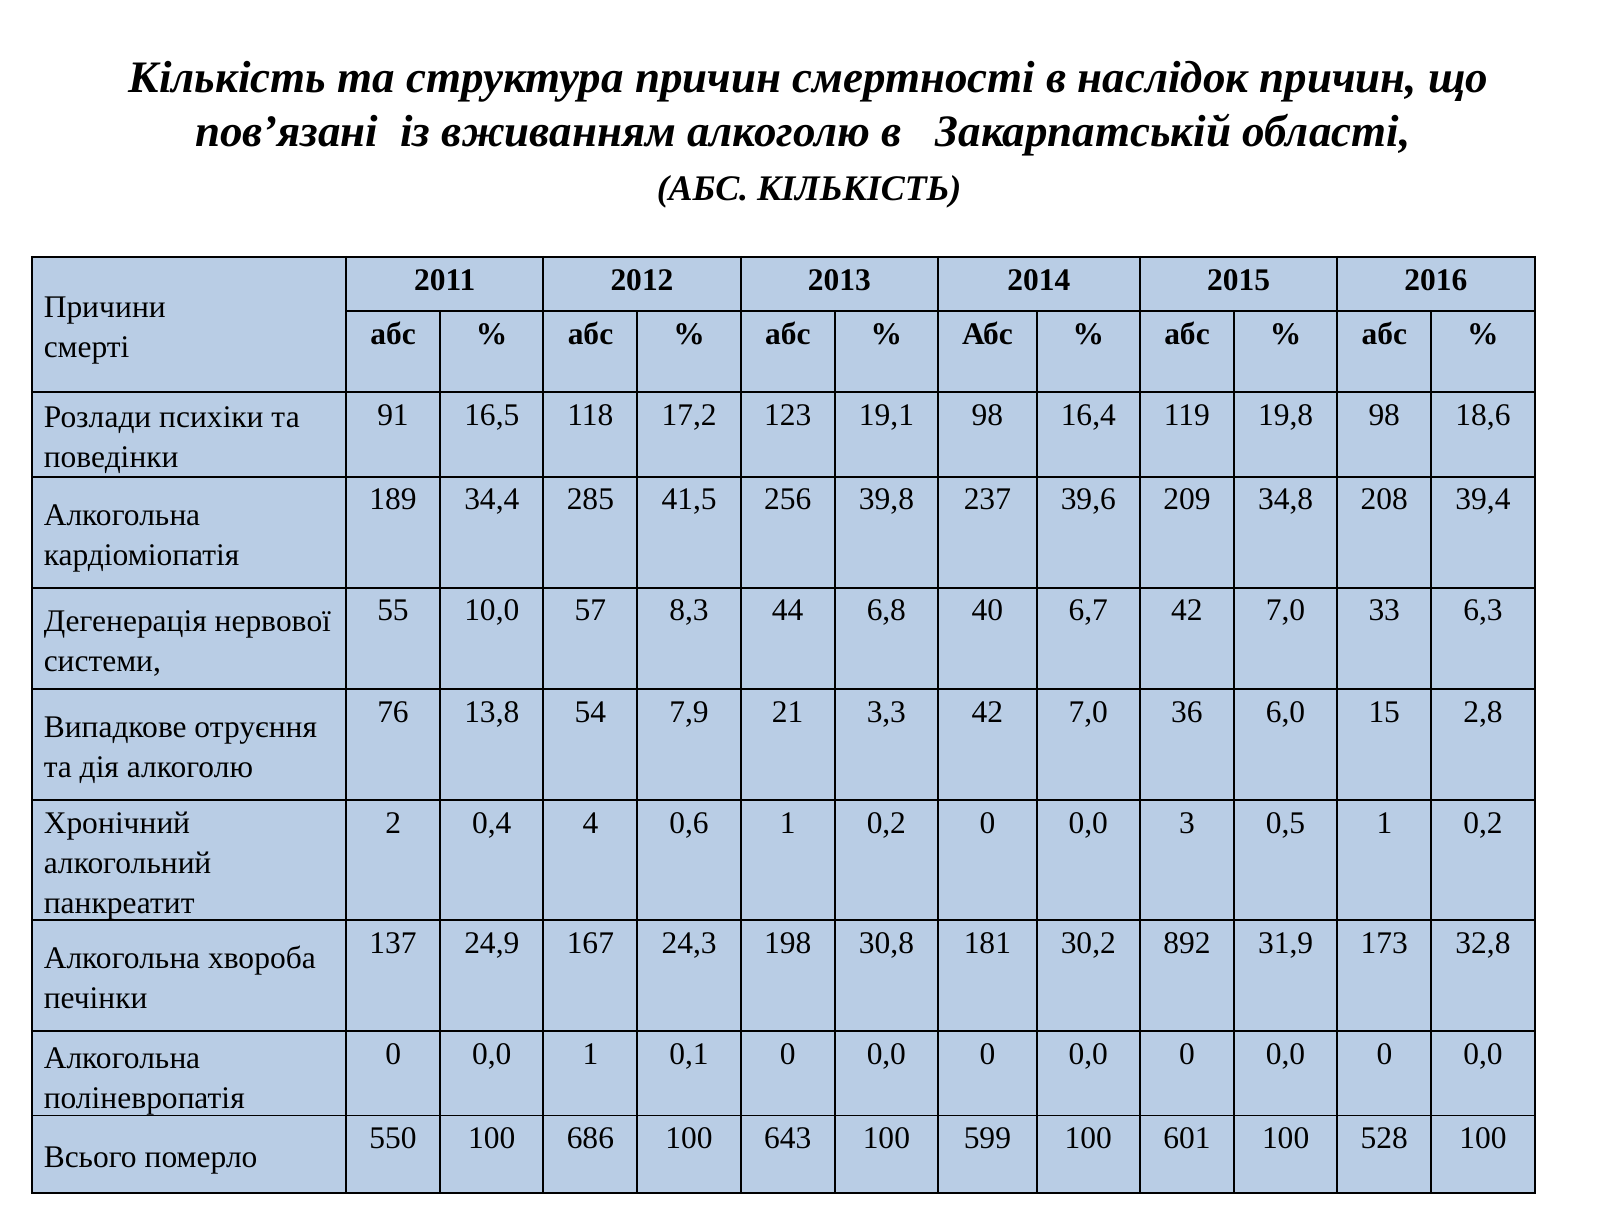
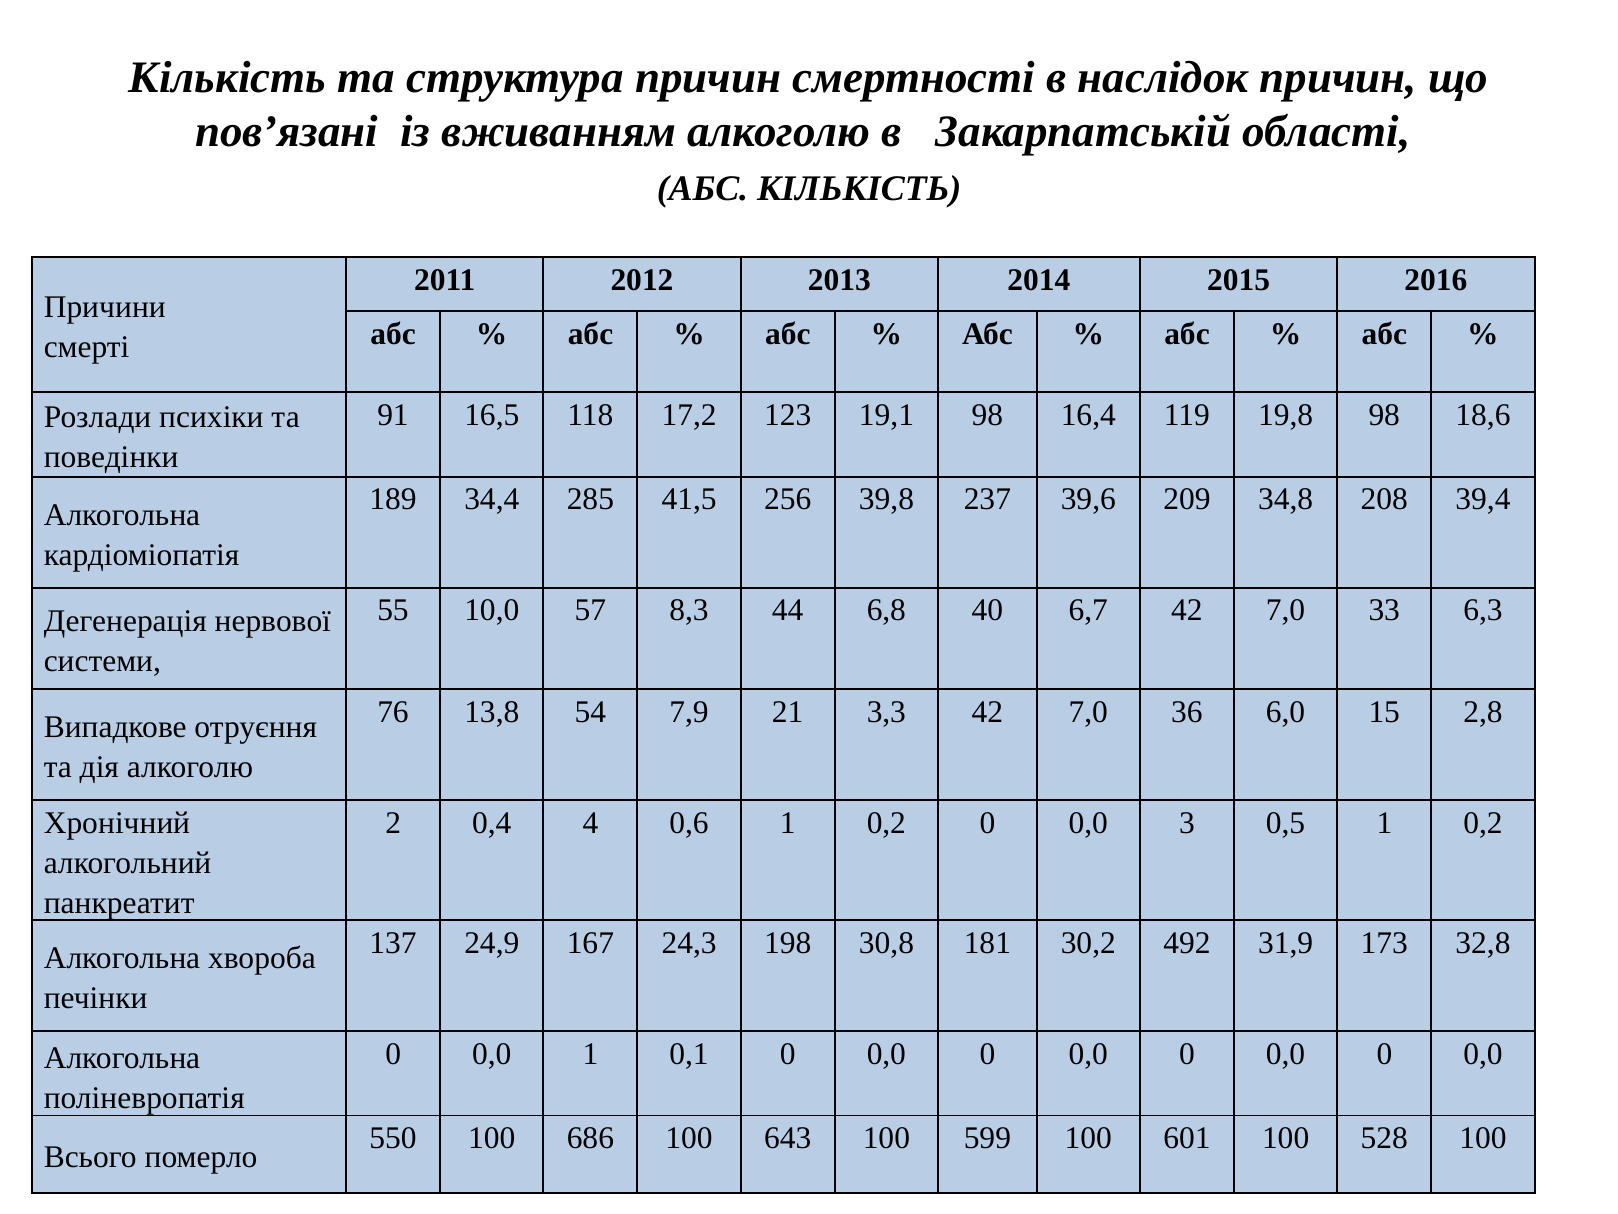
892: 892 -> 492 (1187, 942)
